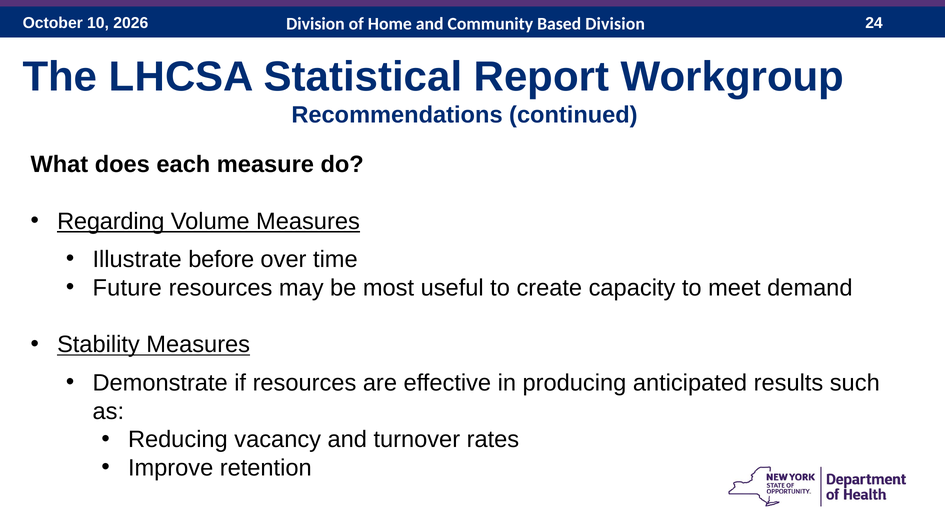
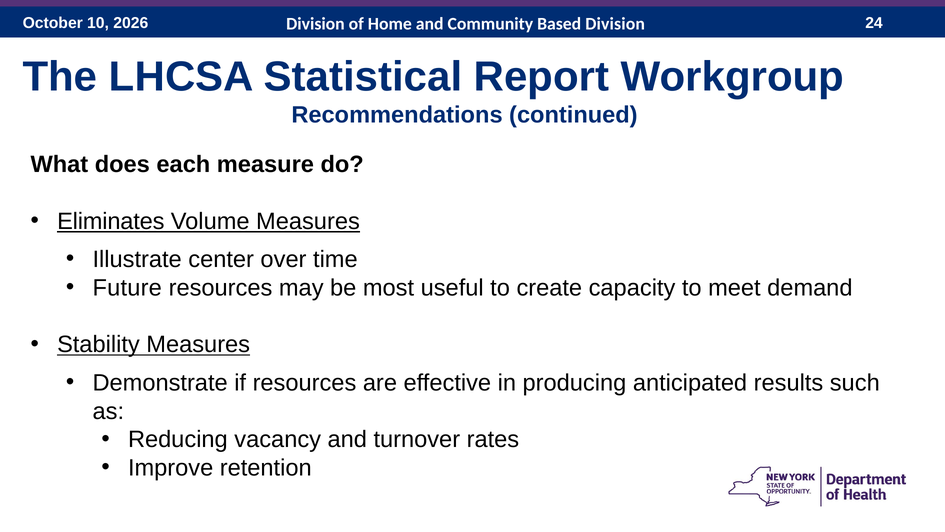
Regarding: Regarding -> Eliminates (111, 221)
before: before -> center (221, 259)
